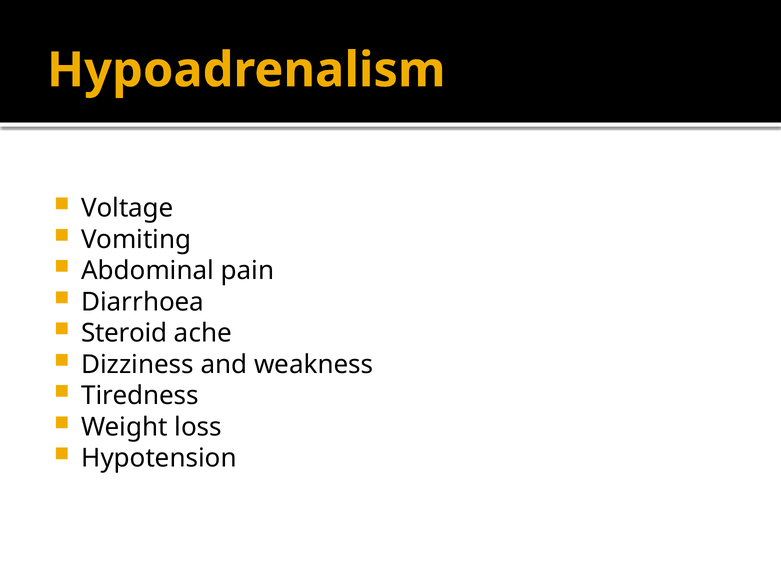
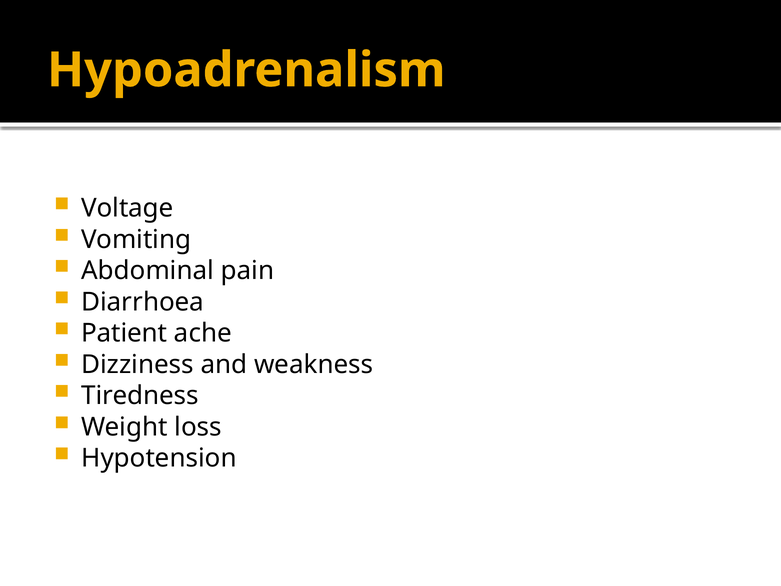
Steroid: Steroid -> Patient (124, 333)
